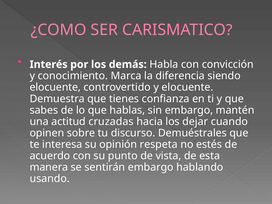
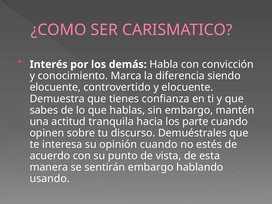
cruzadas: cruzadas -> tranquila (111, 122)
dejar: dejar -> parte (195, 122)
opinión respeta: respeta -> cuando (159, 144)
